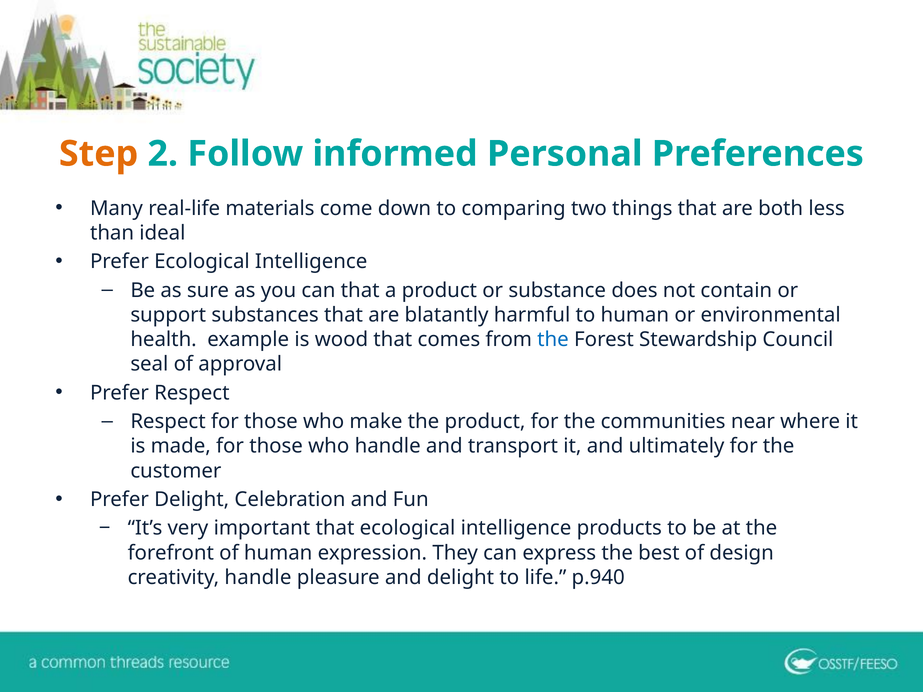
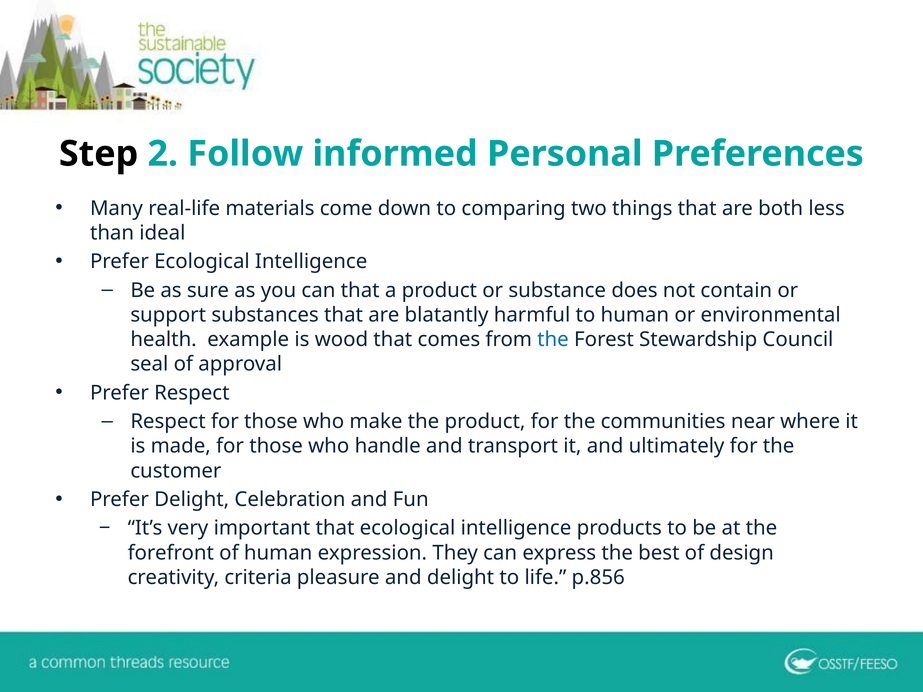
Step colour: orange -> black (99, 154)
creativity handle: handle -> criteria (258, 578)
p.940: p.940 -> p.856 (598, 578)
